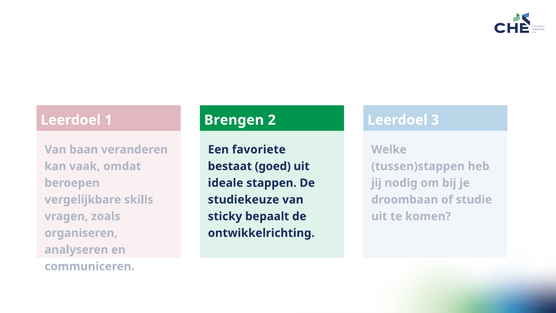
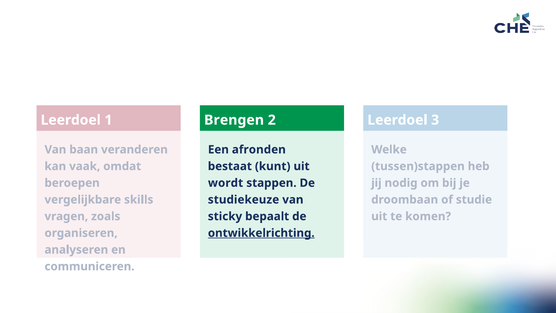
favoriete: favoriete -> afronden (259, 149)
goed: goed -> kunt (273, 166)
ideale: ideale -> wordt (226, 183)
ontwikkelrichting underline: none -> present (261, 233)
